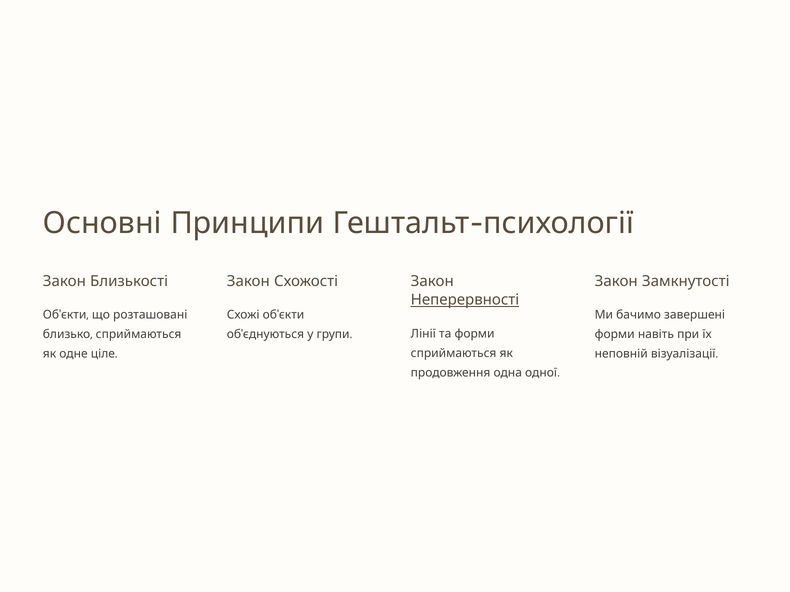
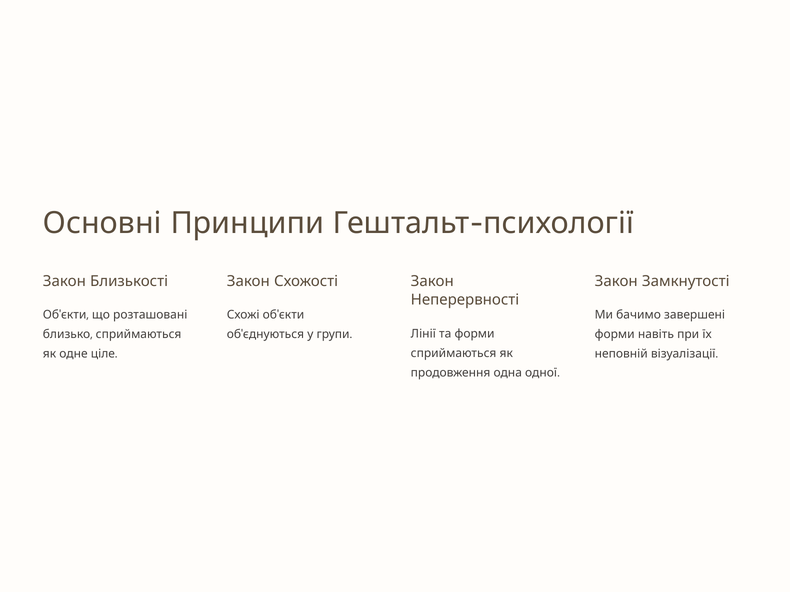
Неперервності underline: present -> none (465, 300)
